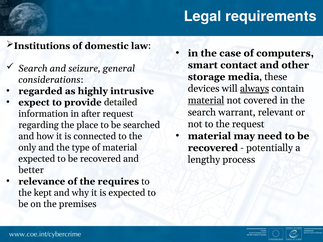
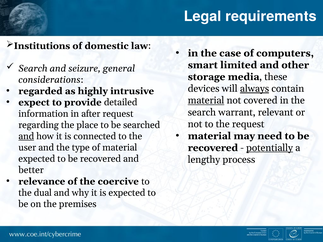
contact: contact -> limited (239, 65)
and underline: none -> present (26, 136)
potentially underline: none -> present (270, 148)
only: only -> user (27, 148)
requires: requires -> coercive (118, 182)
kept: kept -> dual (43, 193)
